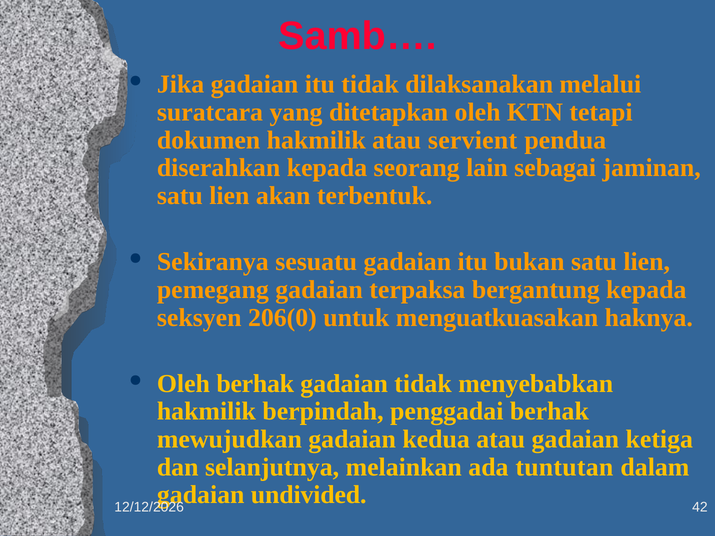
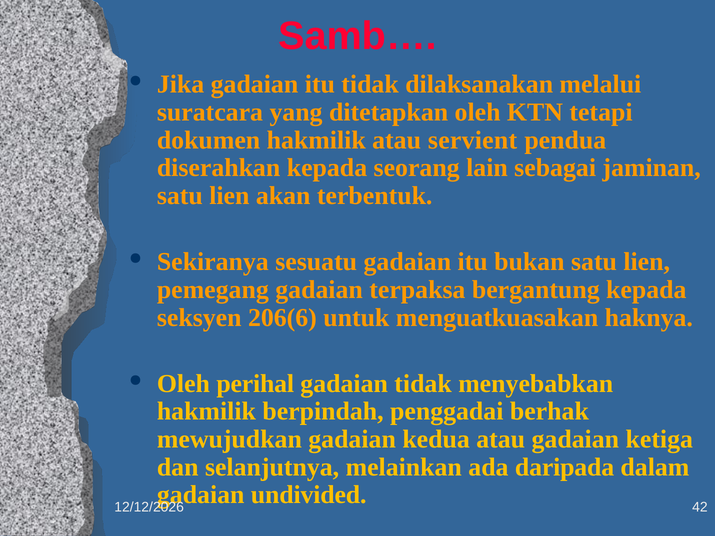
206(0: 206(0 -> 206(6 (282, 318)
Oleh berhak: berhak -> perihal (255, 384)
tuntutan: tuntutan -> daripada (565, 467)
